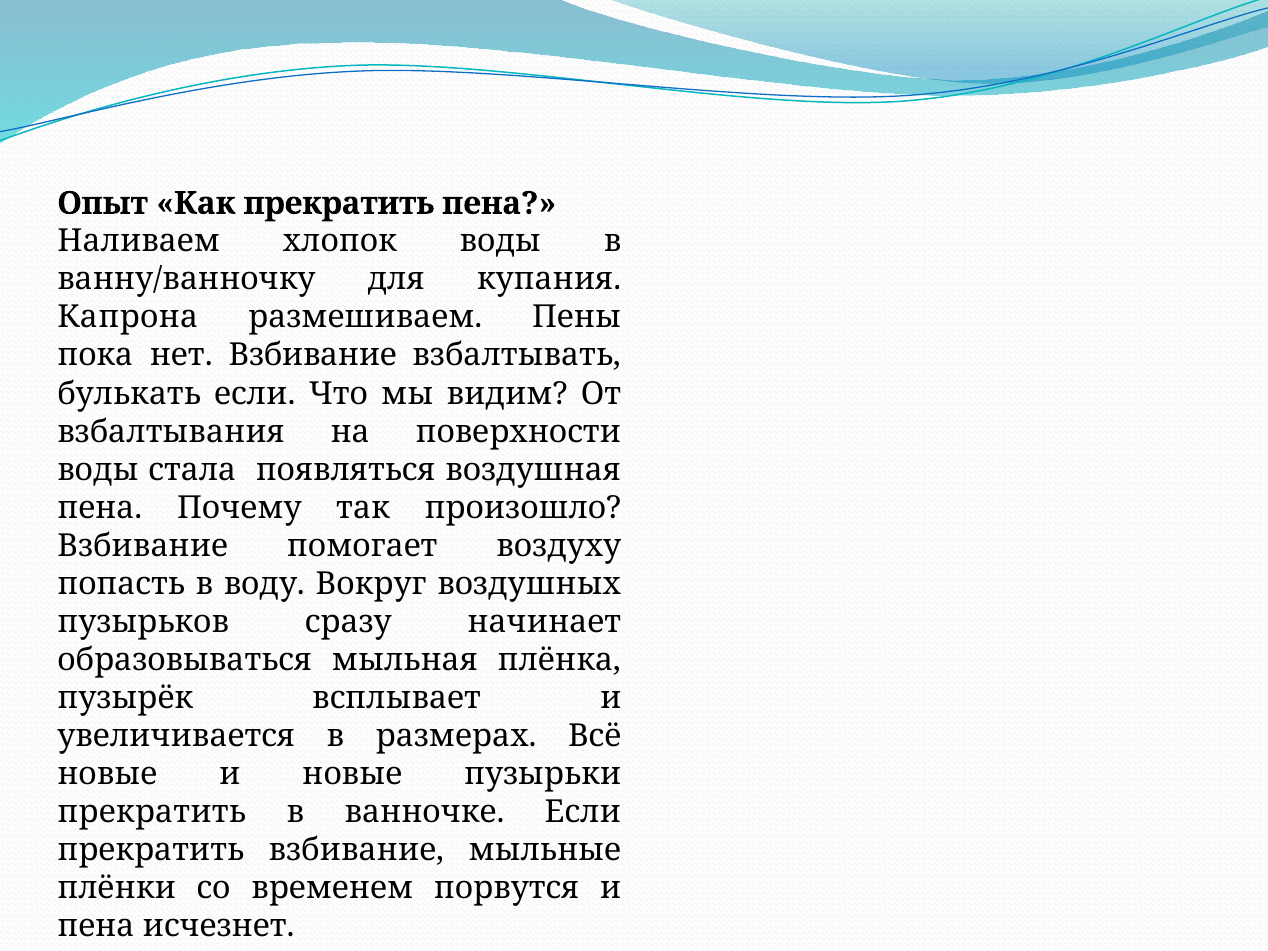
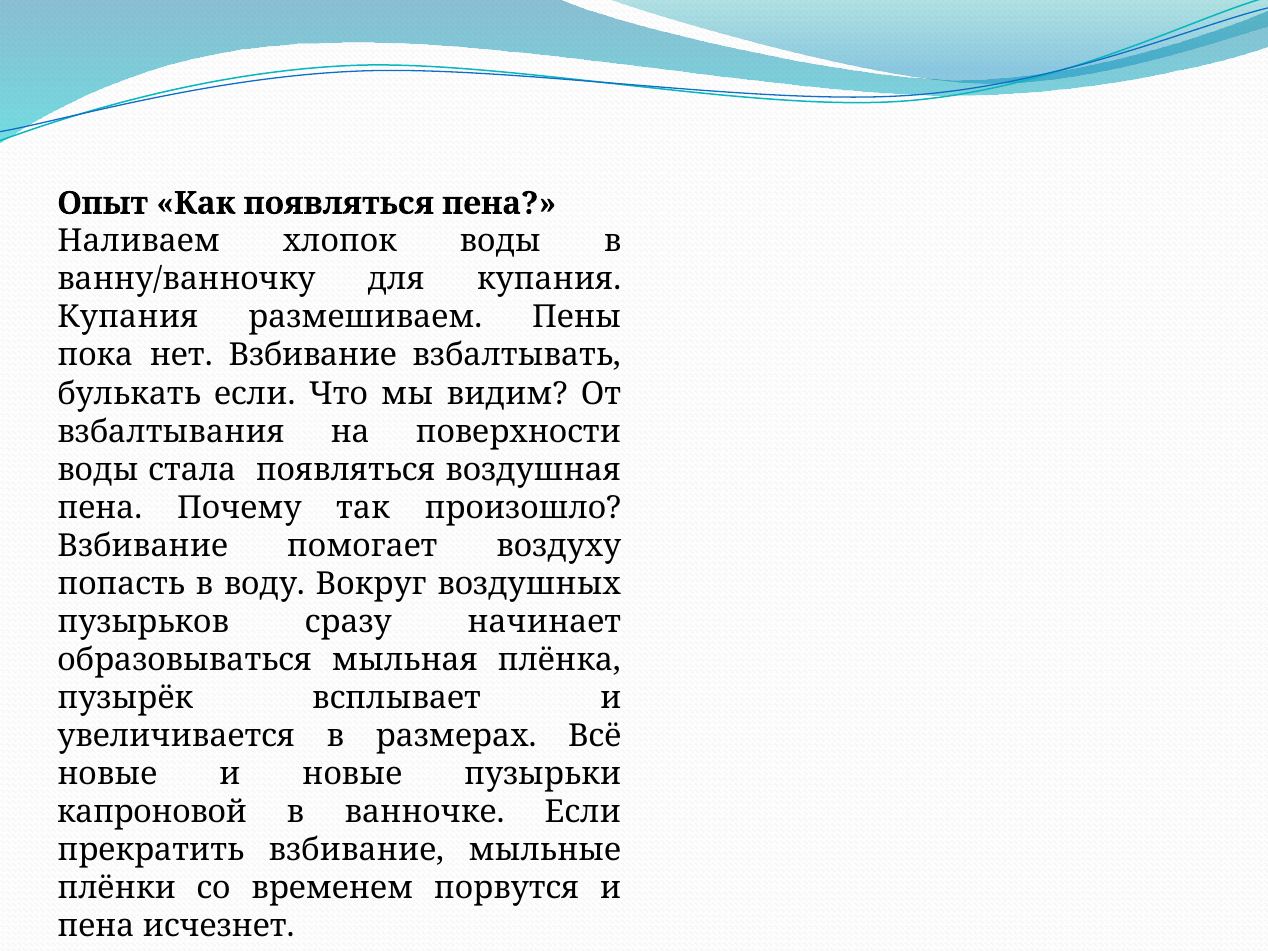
Как прекратить: прекратить -> появляться (339, 203)
Капрона: Капрона -> Купания (128, 317)
прекратить: прекратить -> капроновой (152, 812)
